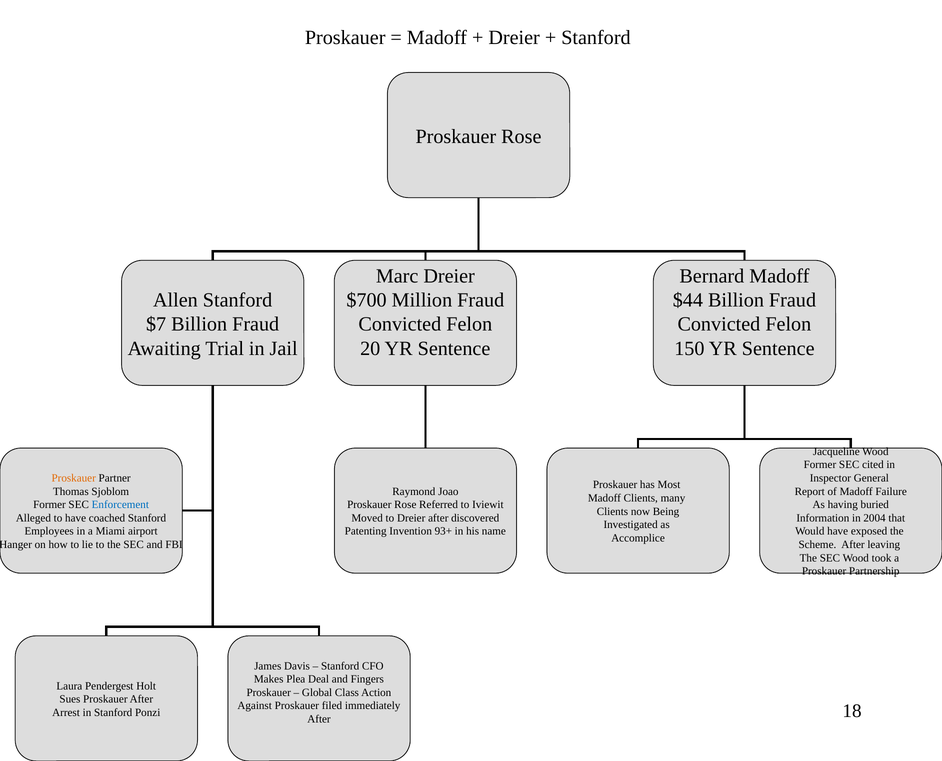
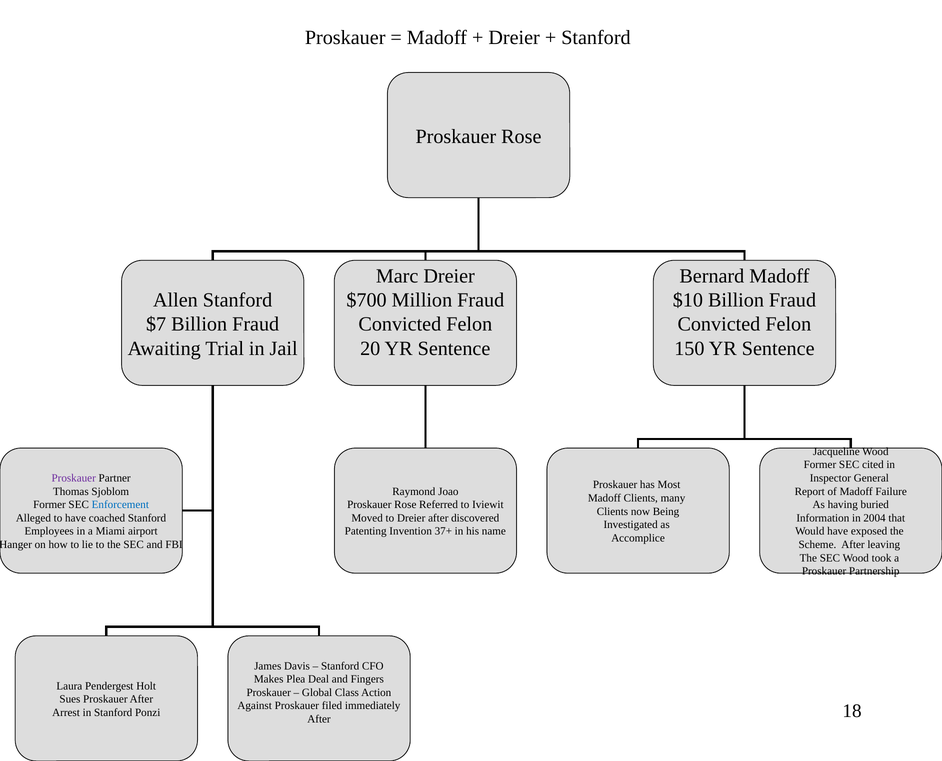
$44: $44 -> $10 (688, 300)
Proskauer colour: orange -> purple (74, 478)
93+: 93+ -> 37+ (443, 531)
